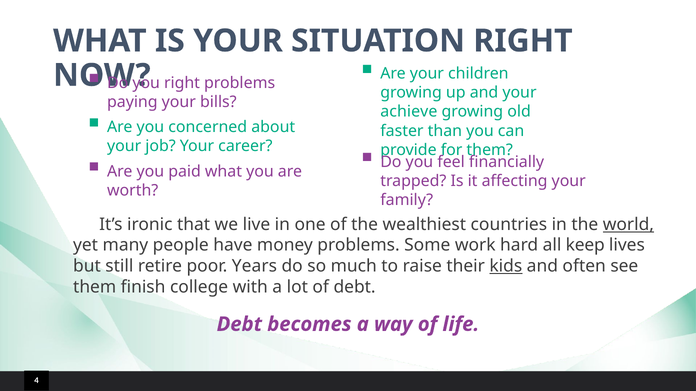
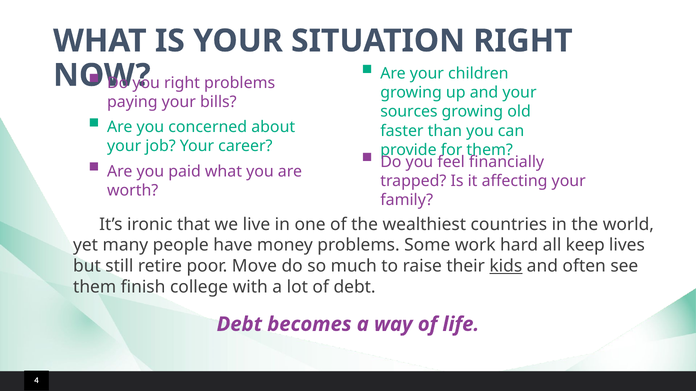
achieve: achieve -> sources (409, 112)
world underline: present -> none (628, 225)
Years: Years -> Move (254, 266)
